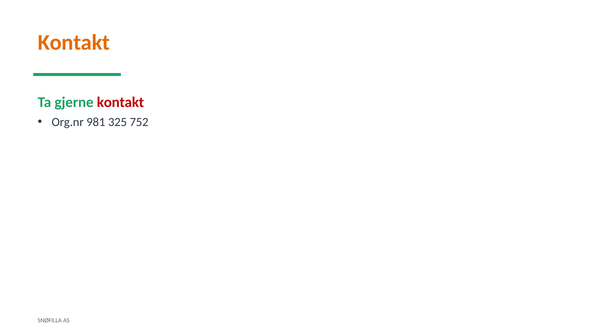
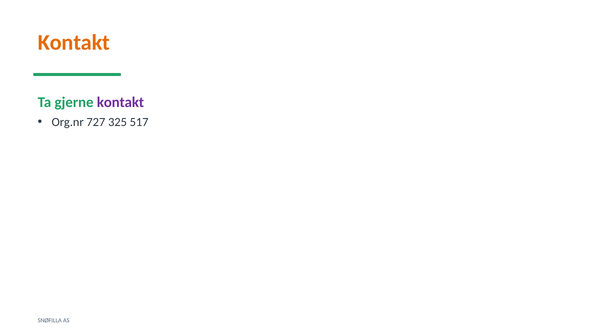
kontakt colour: red -> purple (120, 102)
981: 981 -> 727 (96, 122)
752: 752 -> 517 (139, 122)
